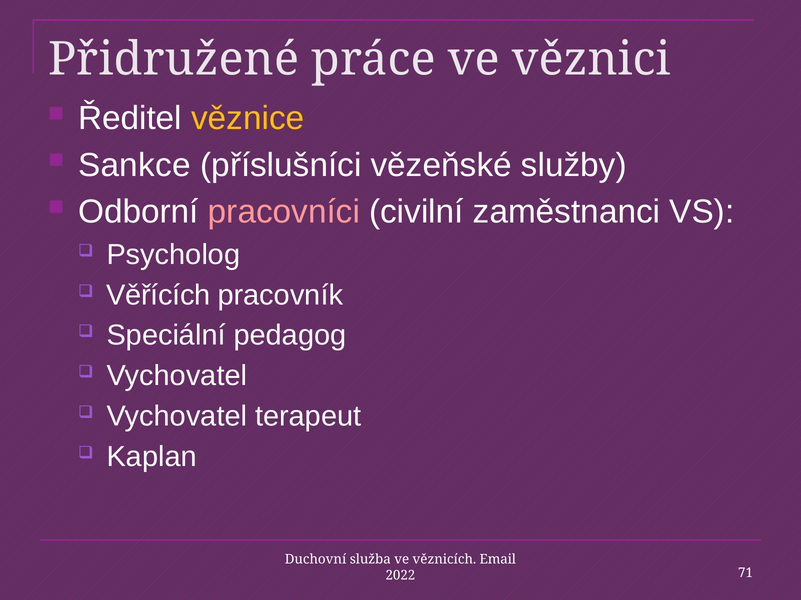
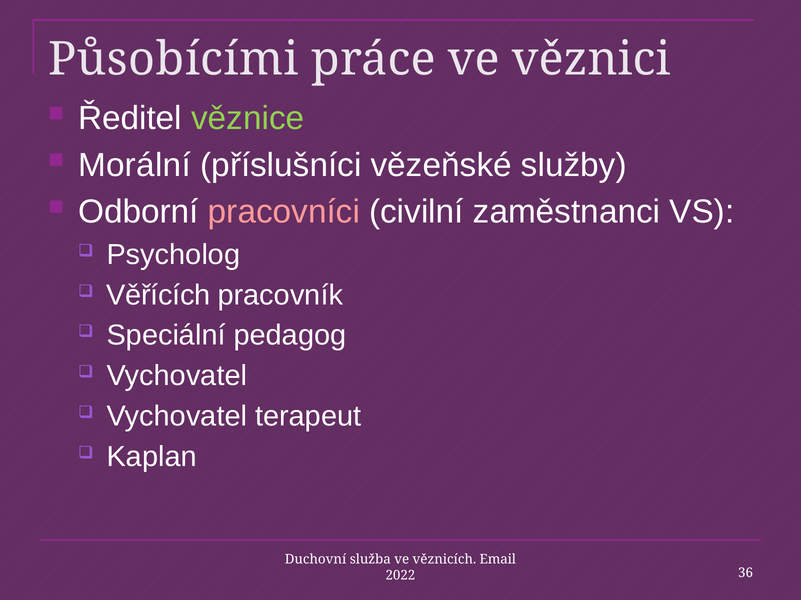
Přidružené: Přidružené -> Působícími (173, 60)
věznice colour: yellow -> light green (248, 119)
Sankce: Sankce -> Morální (134, 165)
71: 71 -> 36 (746, 574)
